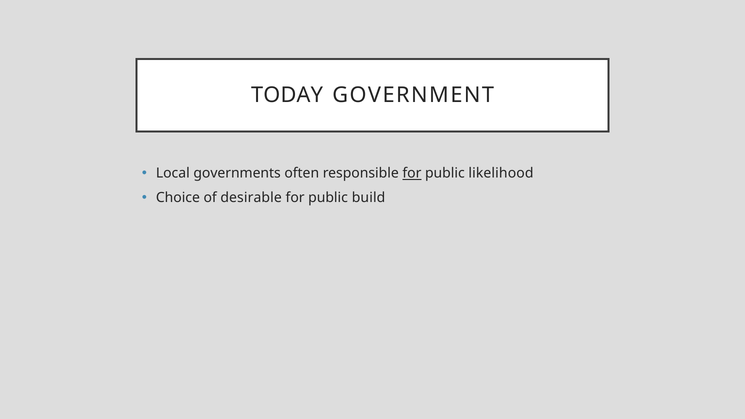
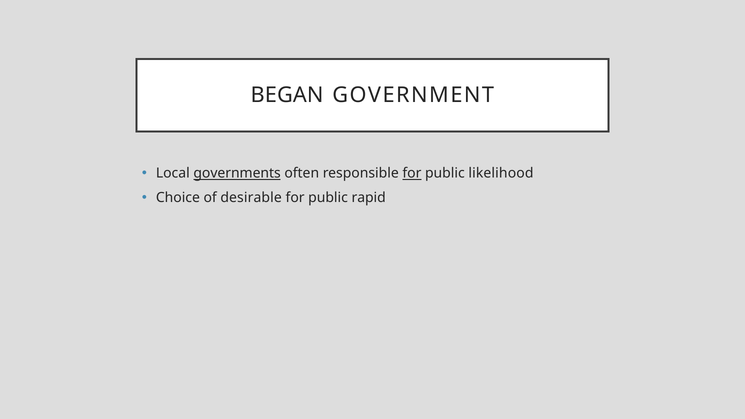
TODAY: TODAY -> BEGAN (287, 95)
governments underline: none -> present (237, 173)
build: build -> rapid (369, 198)
